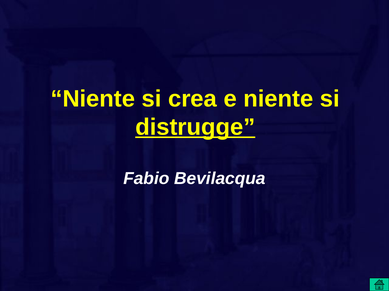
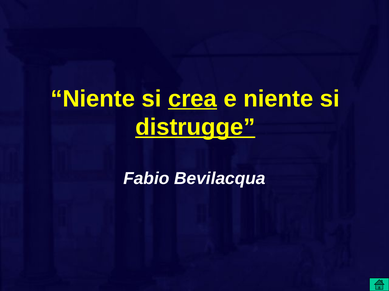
crea underline: none -> present (192, 99)
